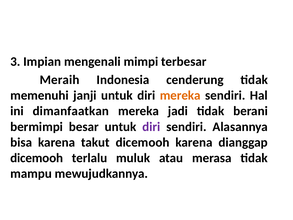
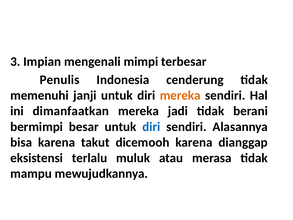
Meraih: Meraih -> Penulis (60, 80)
diri colour: purple -> blue (151, 127)
dicemooh: dicemooh -> eksistensi (37, 158)
